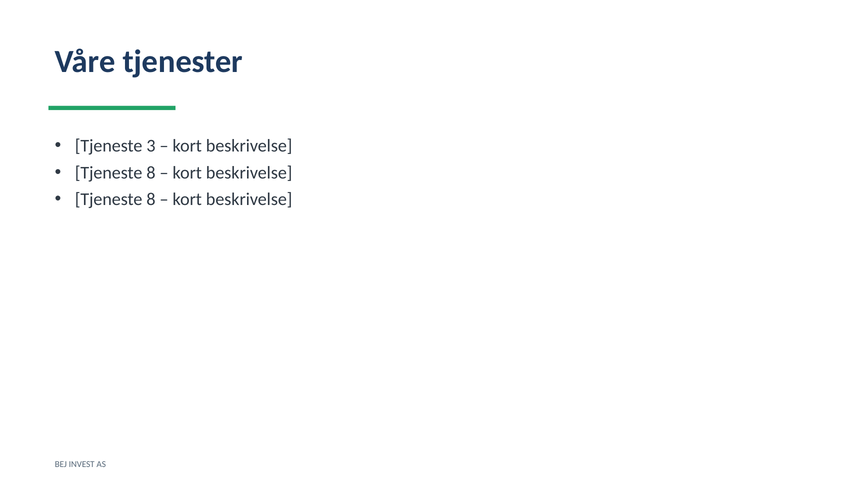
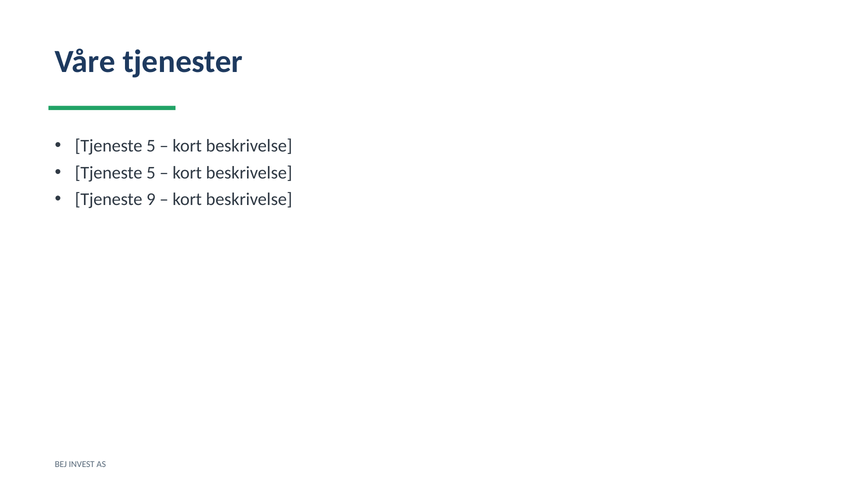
3: 3 -> 5 (151, 146)
8: 8 -> 5 (151, 173)
8: 8 -> 9 (151, 200)
